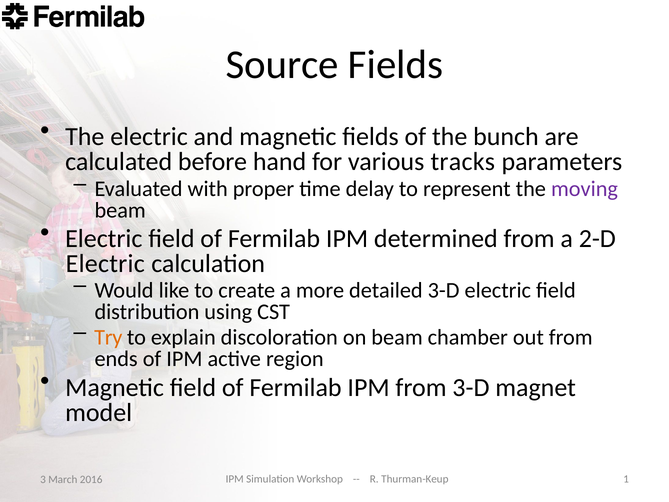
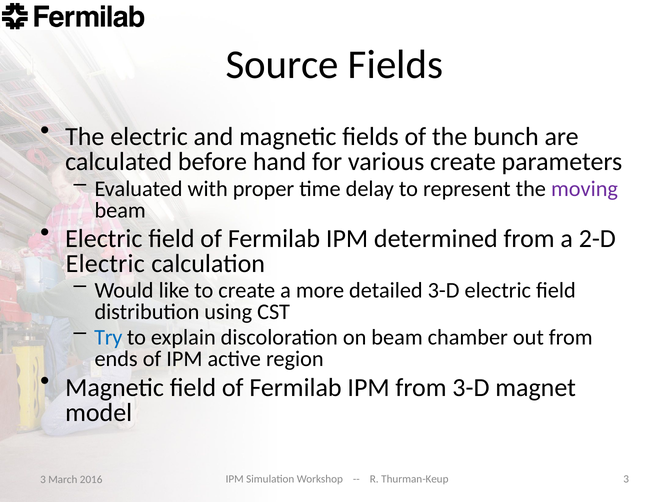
various tracks: tracks -> create (463, 162)
Try colour: orange -> blue (108, 337)
Thurman-Keup 1: 1 -> 3 (626, 479)
